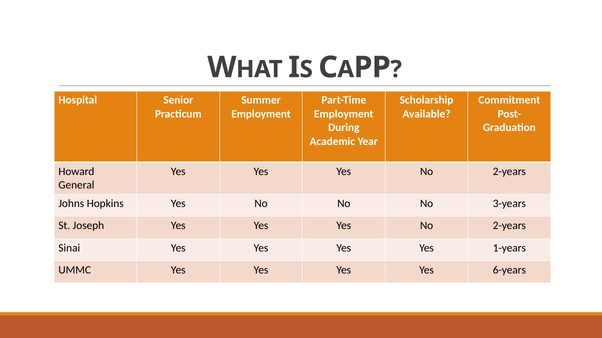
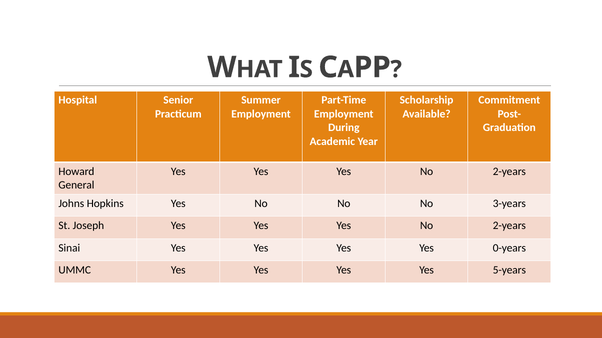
1-years: 1-years -> 0-years (509, 248)
6-years: 6-years -> 5-years (509, 271)
